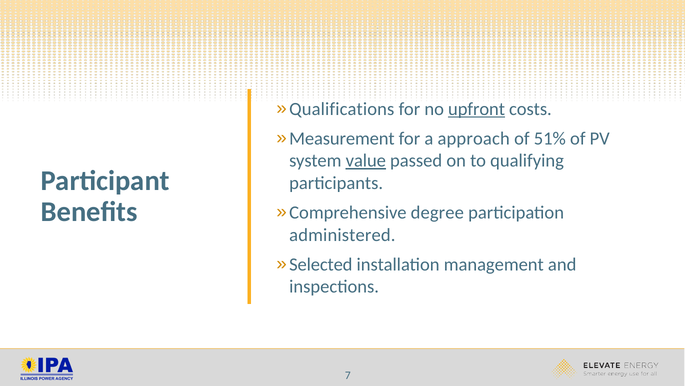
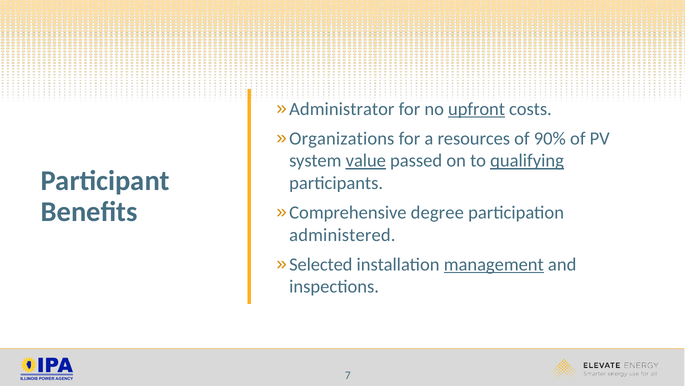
Qualifications: Qualifications -> Administrator (342, 109)
Measurement: Measurement -> Organizations (342, 138)
approach: approach -> resources (474, 138)
51%: 51% -> 90% (550, 138)
qualifying underline: none -> present (527, 161)
management underline: none -> present (494, 264)
